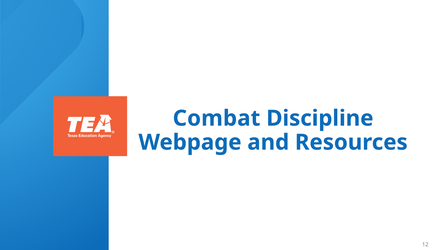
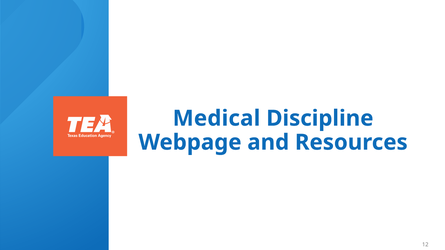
Combat: Combat -> Medical (216, 118)
